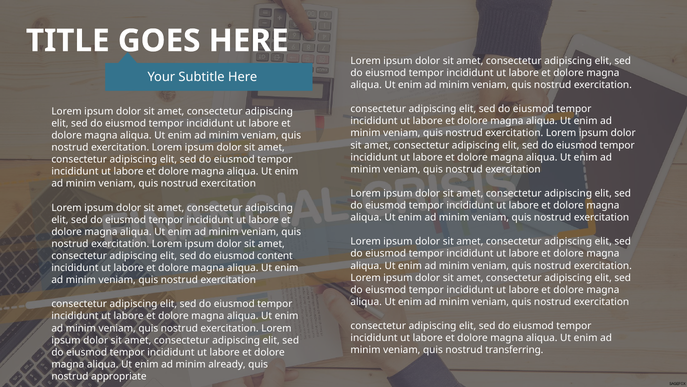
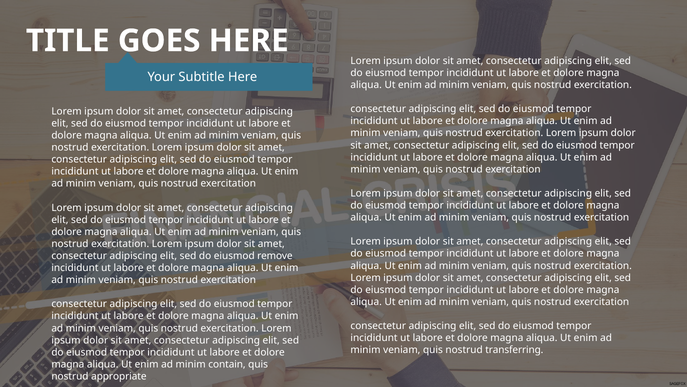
content: content -> remove (275, 256)
already: already -> contain (227, 364)
